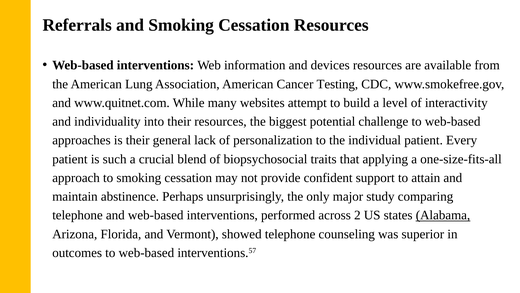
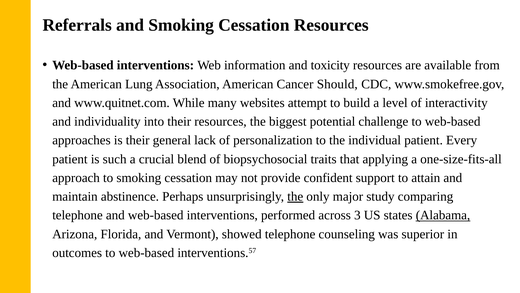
devices: devices -> toxicity (330, 65)
Testing: Testing -> Should (337, 84)
the underline: none -> present (295, 196)
2: 2 -> 3 (357, 215)
